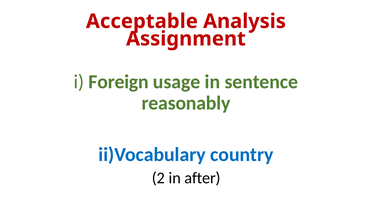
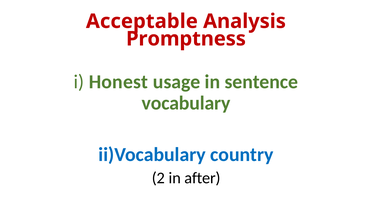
Assignment: Assignment -> Promptness (186, 39)
Foreign: Foreign -> Honest (118, 81)
reasonably: reasonably -> vocabulary (186, 103)
